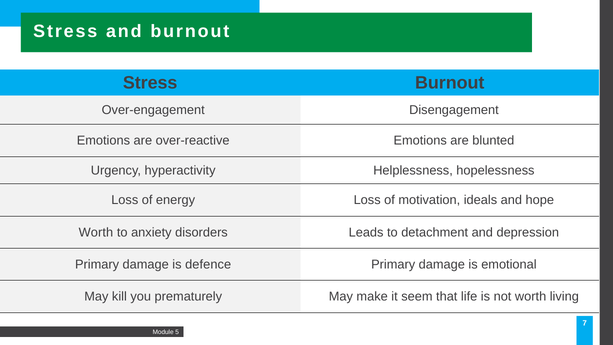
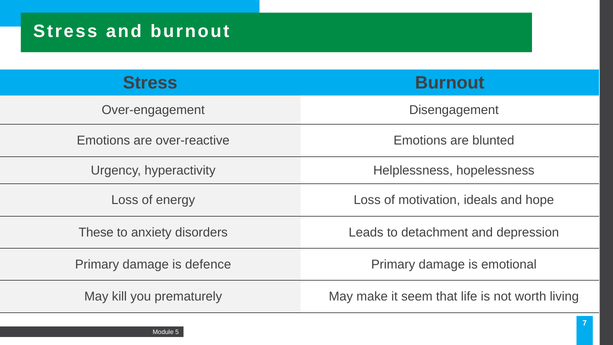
Worth: Worth -> These (96, 232)
